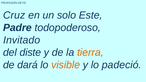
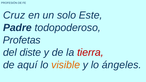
Invitado: Invitado -> Profetas (22, 40)
tierra colour: orange -> red (90, 53)
dará: dará -> aquí (27, 65)
padeció: padeció -> ángeles (122, 65)
